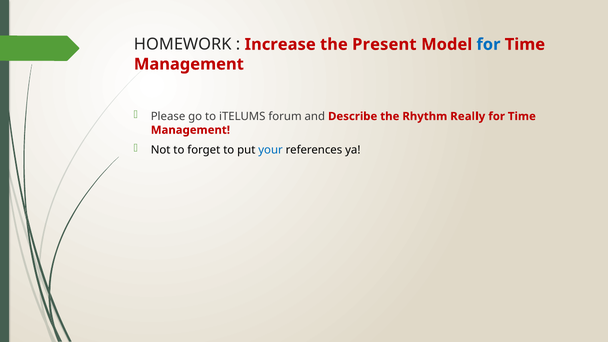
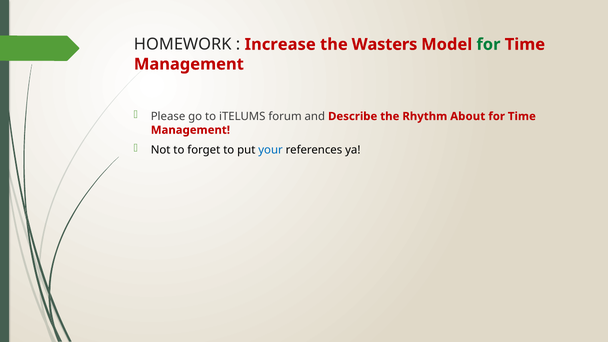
Present: Present -> Wasters (385, 44)
for colour: blue -> green (488, 44)
Really: Really -> About (468, 116)
